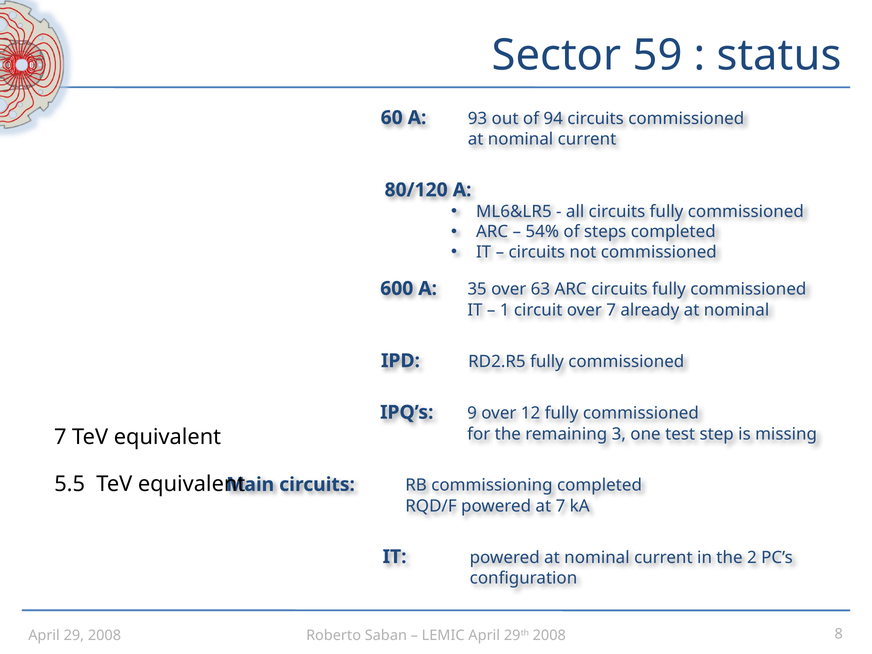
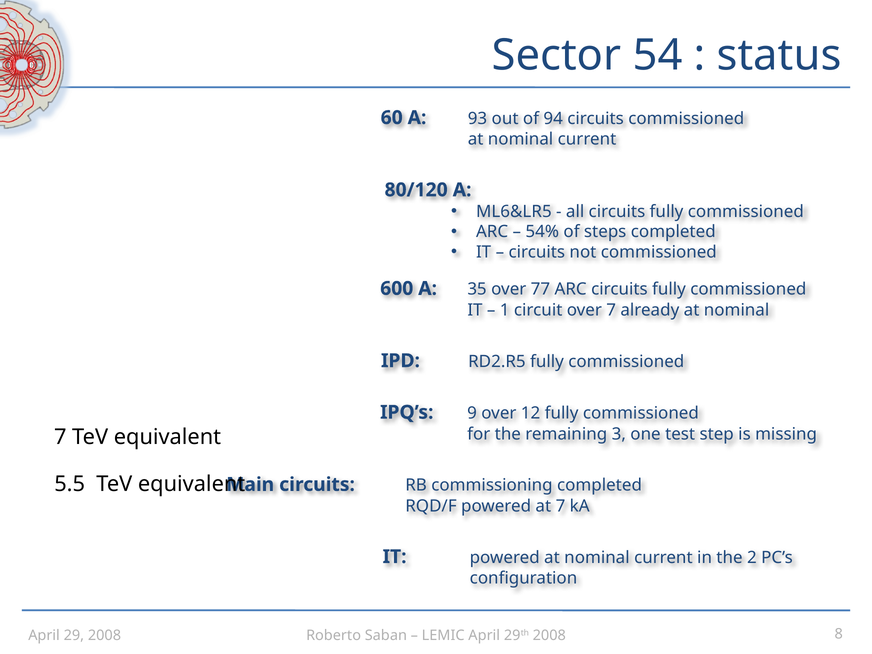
59: 59 -> 54 (658, 55)
63: 63 -> 77 (540, 289)
